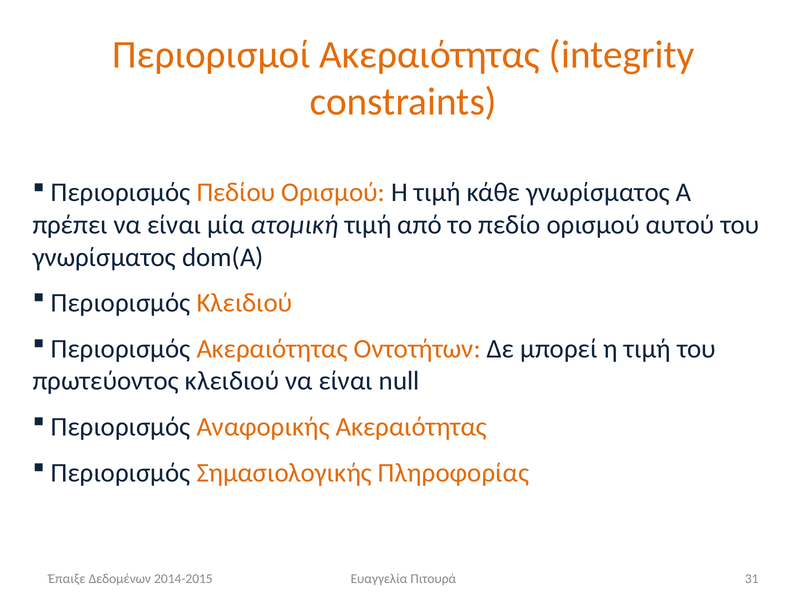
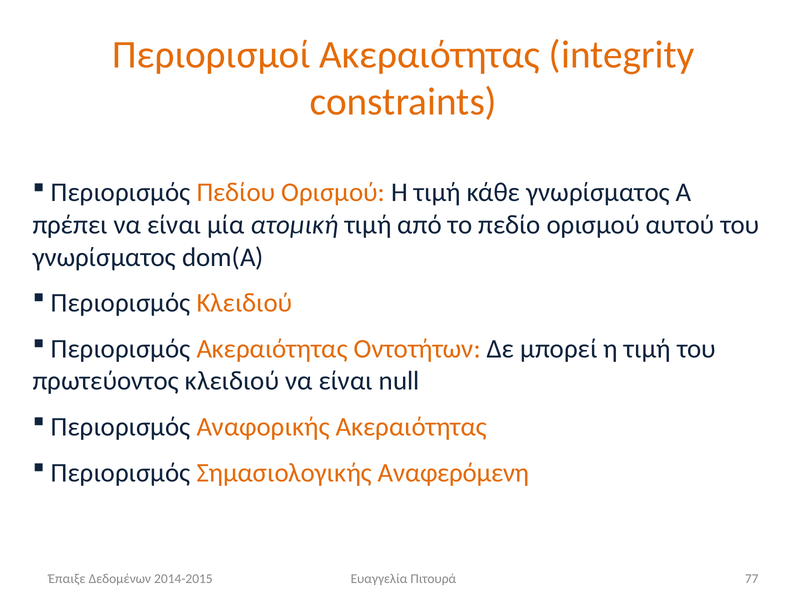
Πληροφορίας: Πληροφορίας -> Αναφερόμενη (454, 472)
31: 31 -> 77 (752, 578)
